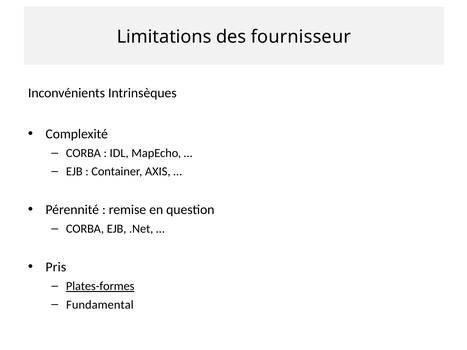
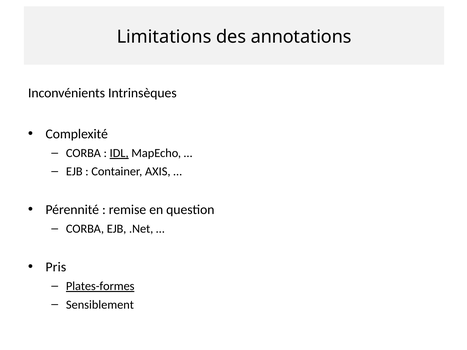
fournisseur: fournisseur -> annotations (301, 37)
IDL underline: none -> present (119, 153)
Fundamental: Fundamental -> Sensiblement (100, 305)
